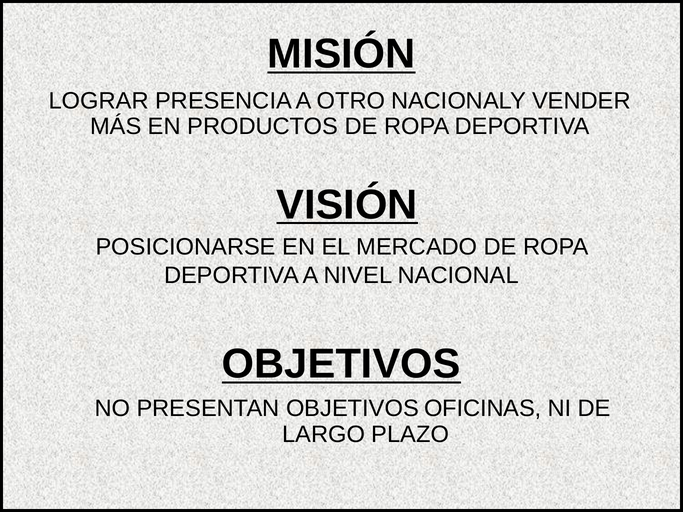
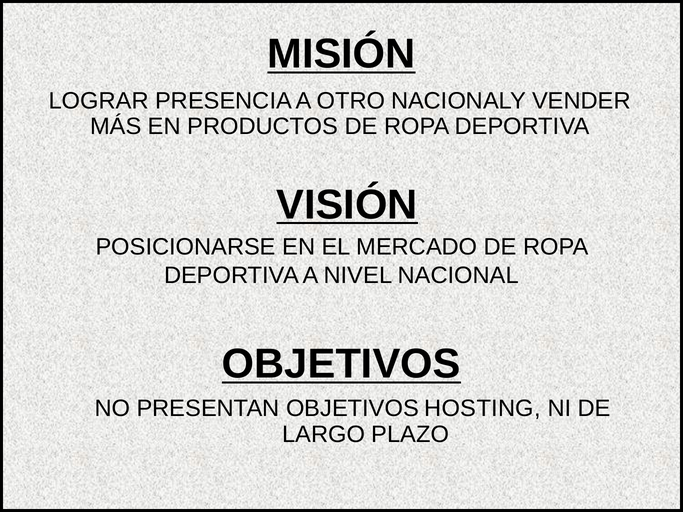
OFICINAS: OFICINAS -> HOSTING (483, 409)
